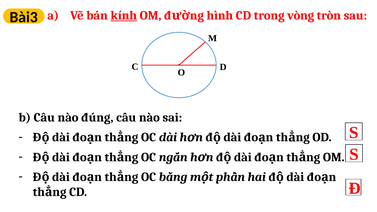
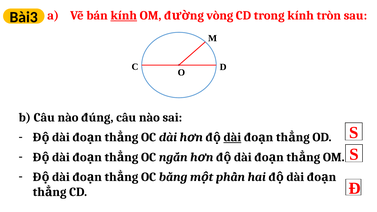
hình: hình -> vòng (220, 15)
trong vòng: vòng -> kính (301, 15)
dài underline: none -> present (232, 137)
